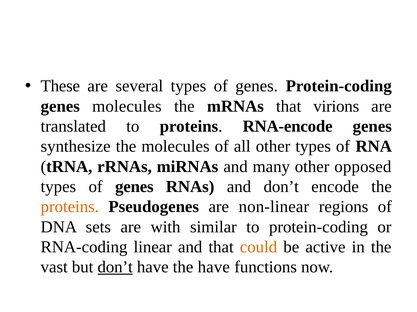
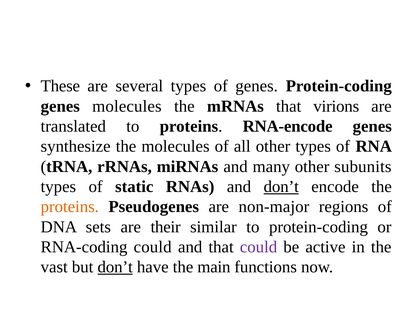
opposed: opposed -> subunits (363, 167)
genes: genes -> static (134, 187)
don’t underline: none -> present (281, 187)
non-linear: non-linear -> non-major (274, 207)
with: with -> their (166, 227)
RNA-coding linear: linear -> could (153, 248)
could colour: orange -> purple (259, 248)
the have: have -> main (214, 268)
